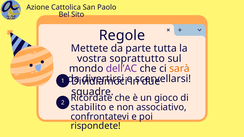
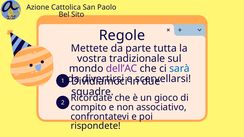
soprattutto: soprattutto -> tradizionale (137, 59)
sarà colour: orange -> blue (180, 69)
stabilito: stabilito -> compito (89, 107)
